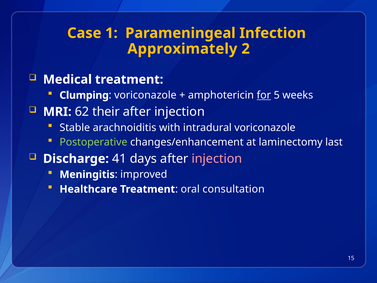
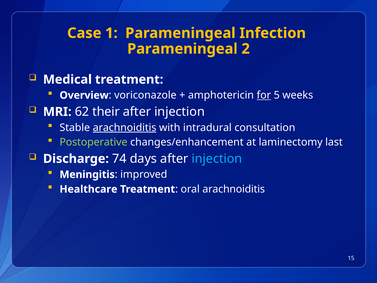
Approximately: Approximately -> Parameningeal (182, 49)
Clumping: Clumping -> Overview (84, 95)
arachnoiditis underline: none -> present (125, 127)
intradural voriconazole: voriconazole -> consultation (265, 127)
41: 41 -> 74 (119, 159)
injection colour: pink -> light blue (217, 159)
oral consultation: consultation -> arachnoiditis (234, 189)
